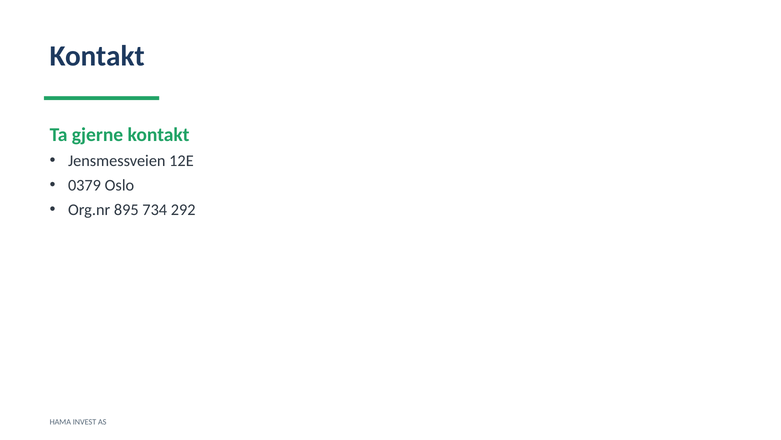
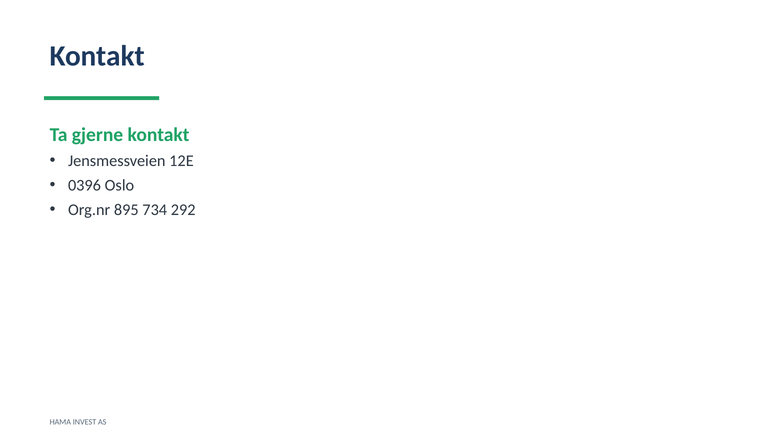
0379: 0379 -> 0396 (84, 185)
